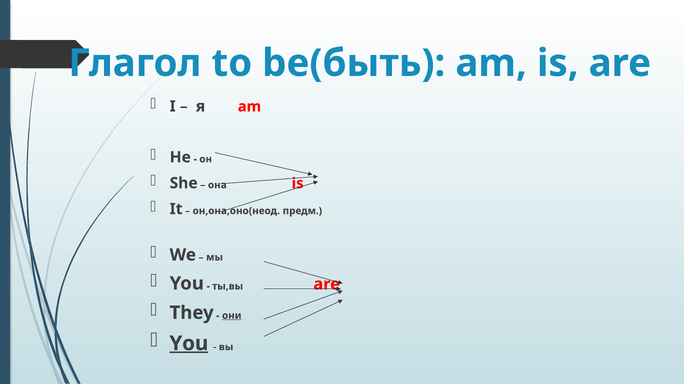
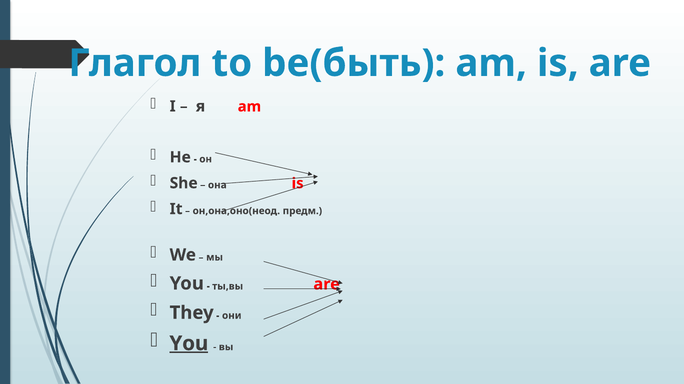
они underline: present -> none (232, 316)
